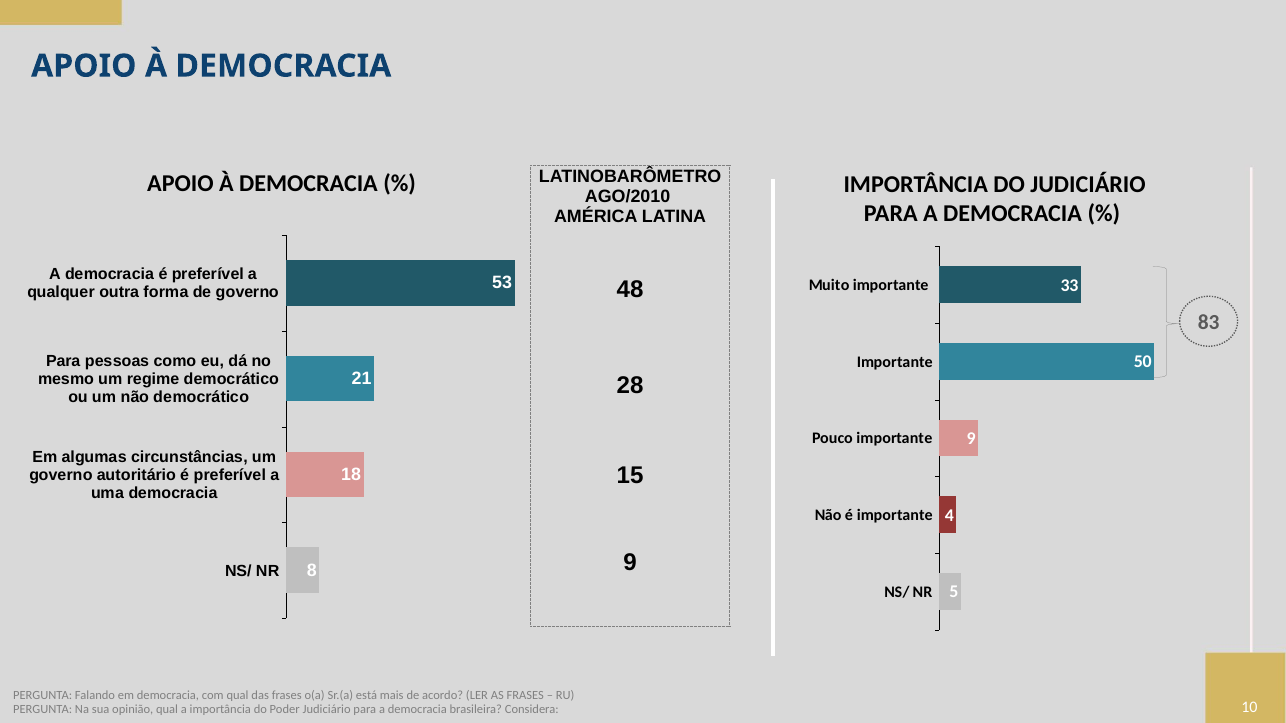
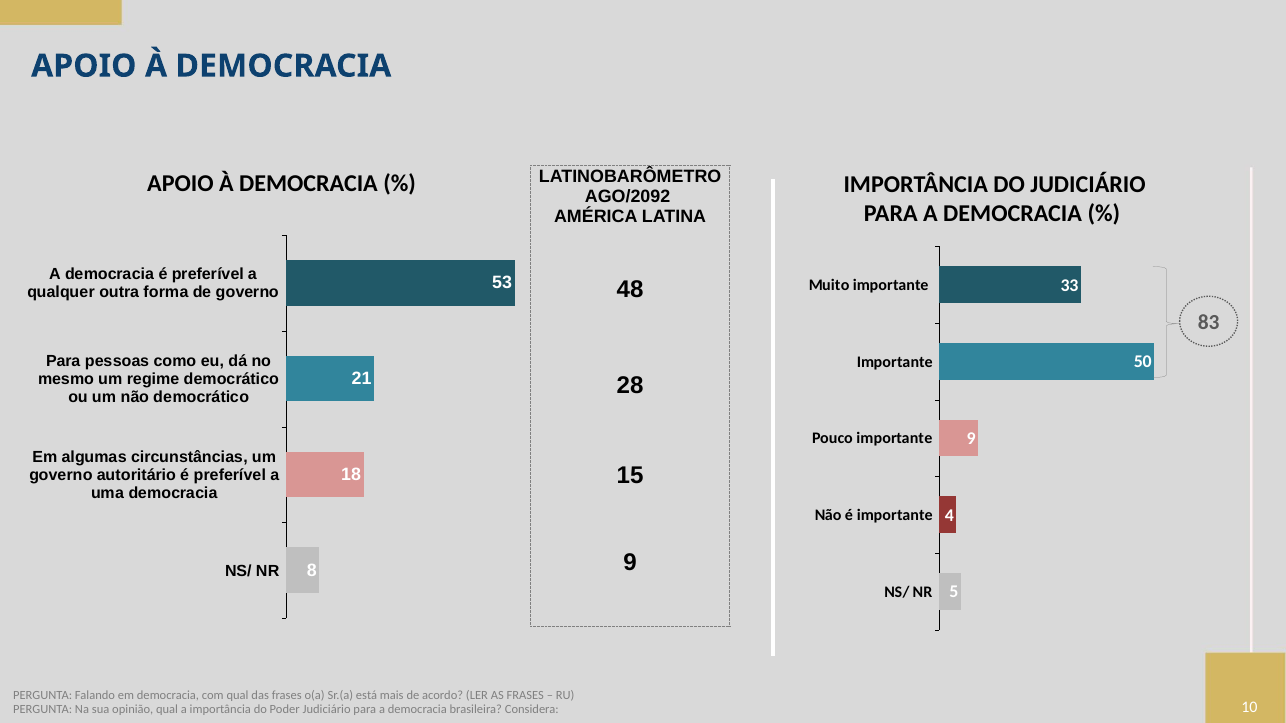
AGO/2010: AGO/2010 -> AGO/2092 (628, 197)
